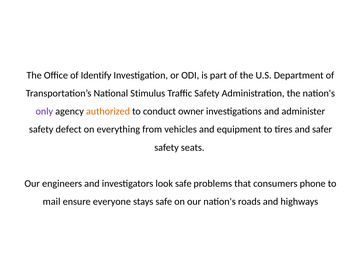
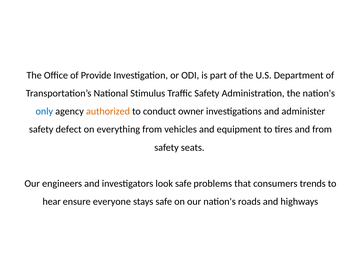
Identify: Identify -> Provide (96, 75)
only colour: purple -> blue (44, 111)
and safer: safer -> from (322, 129)
phone: phone -> trends (313, 183)
mail: mail -> hear (52, 201)
